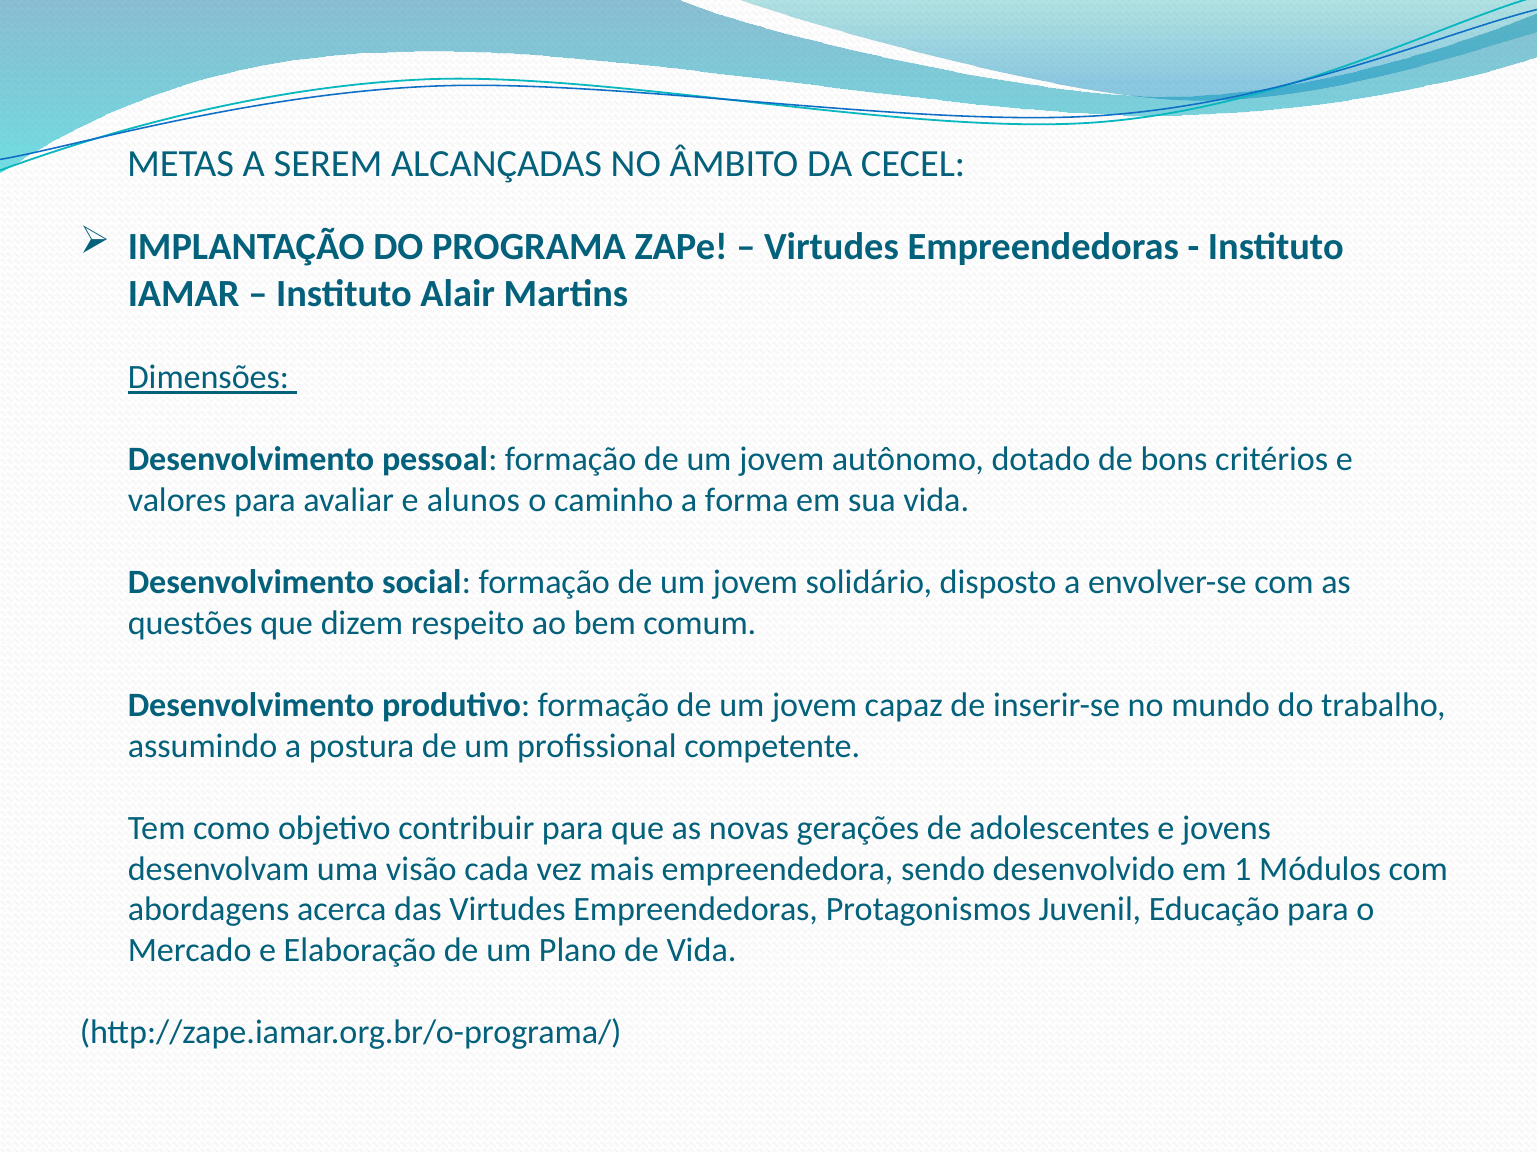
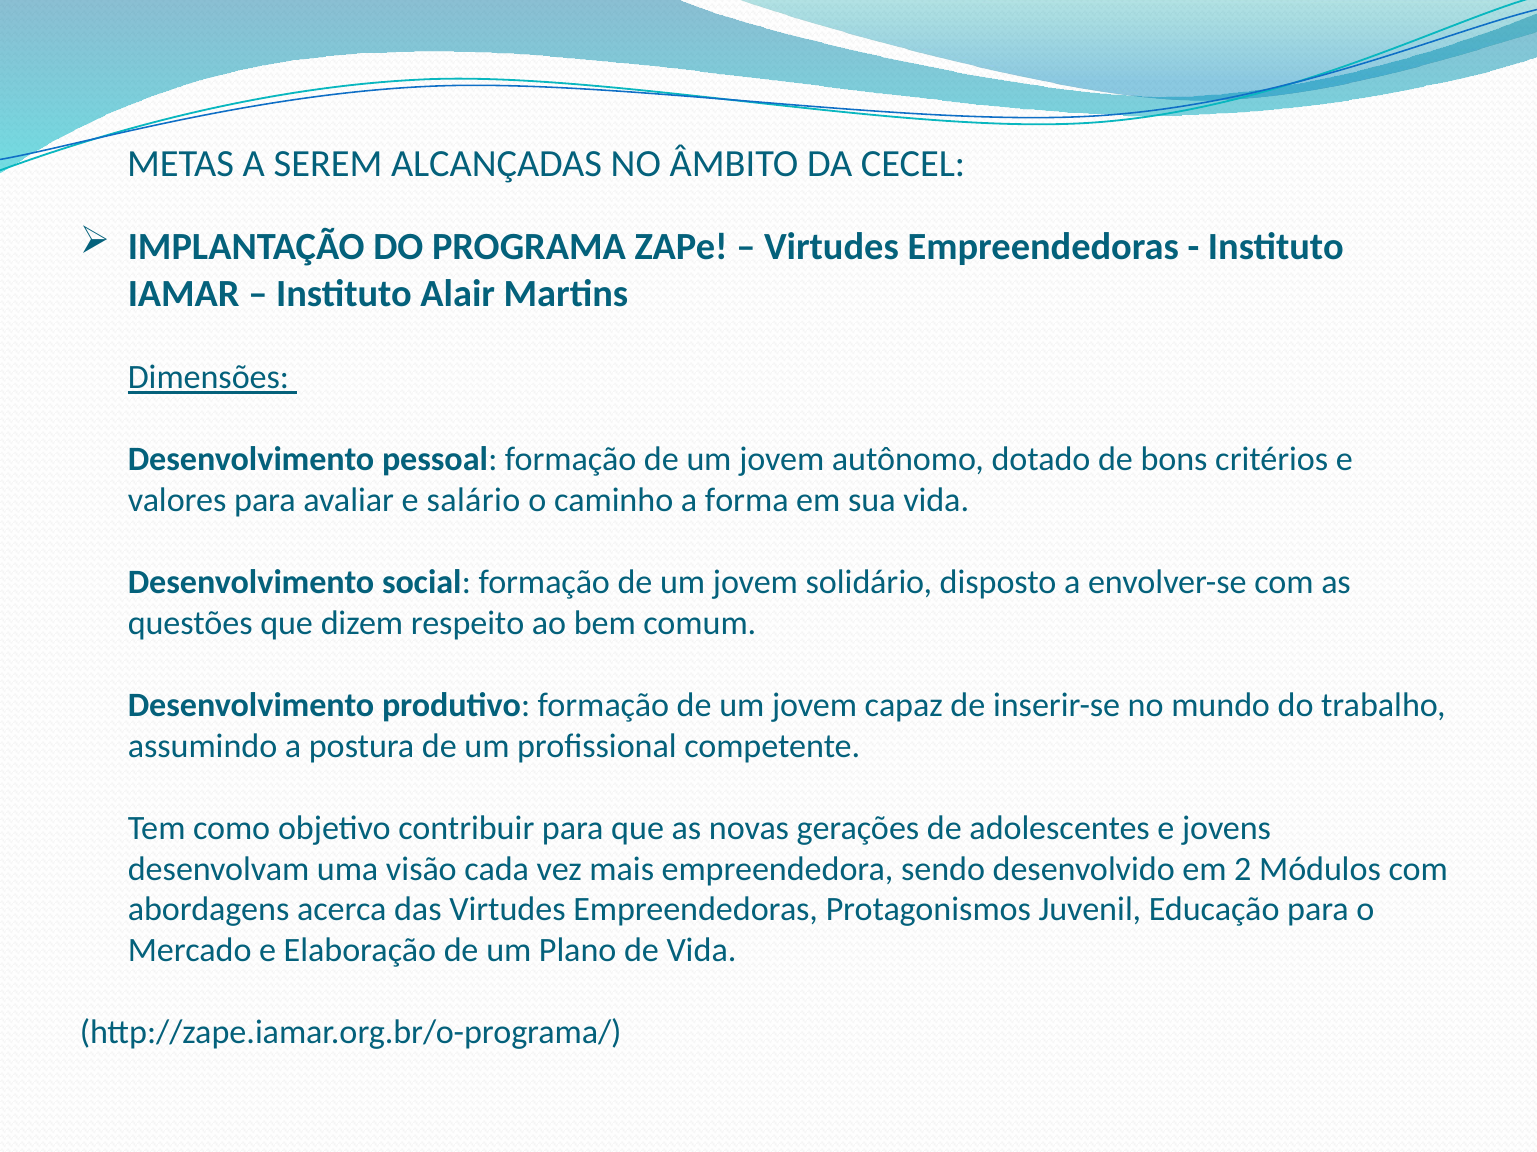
alunos: alunos -> salário (473, 501)
1: 1 -> 2 (1243, 869)
